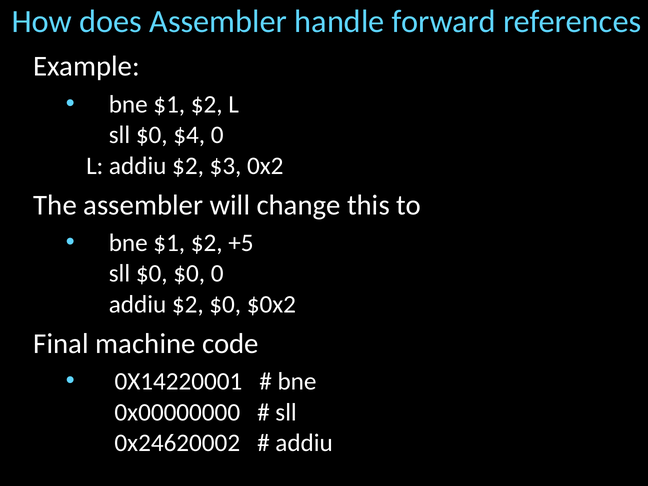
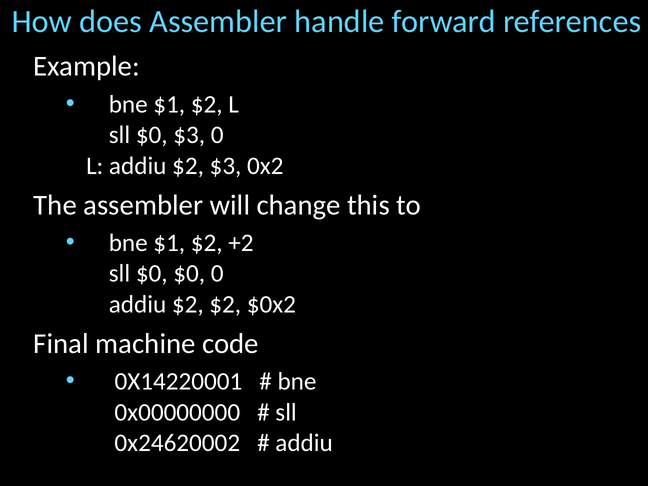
$0 $4: $4 -> $3 (189, 135)
+5: +5 -> +2 (241, 243)
$2 $0: $0 -> $2 (225, 305)
